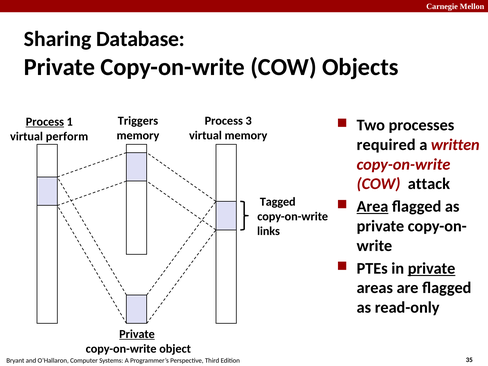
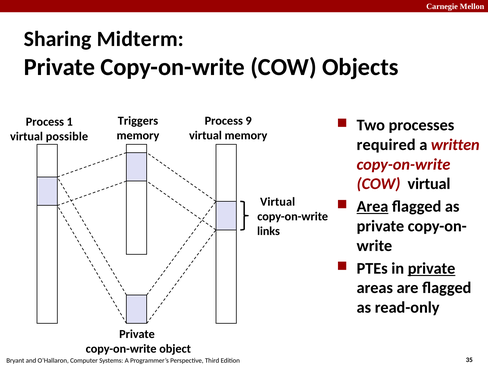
Database: Database -> Midterm (140, 39)
3: 3 -> 9 (249, 121)
Process underline: present -> none (45, 122)
perform: perform -> possible (67, 136)
COW attack: attack -> virtual (429, 184)
Tagged: Tagged -> Virtual (278, 202)
Private underline: present -> none (137, 334)
